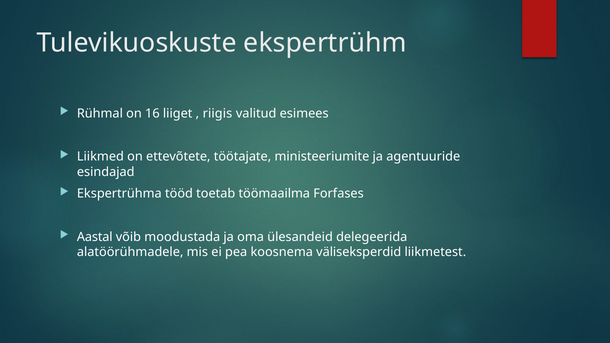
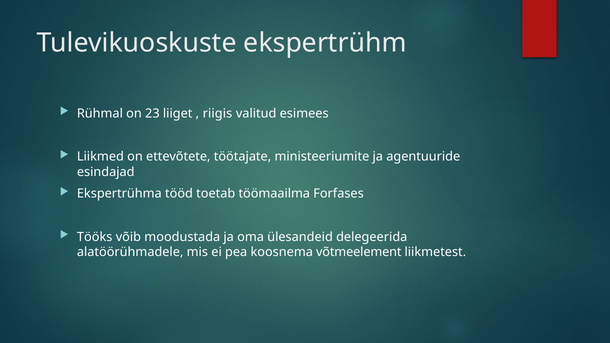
16: 16 -> 23 (152, 114)
Aastal: Aastal -> Tööks (95, 237)
väliseksperdid: väliseksperdid -> võtmeelement (359, 252)
